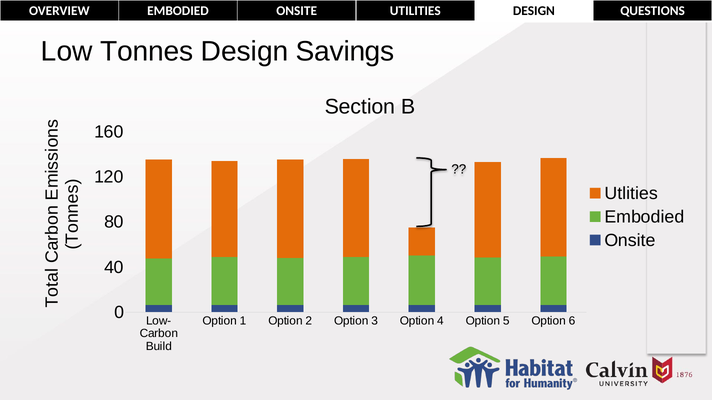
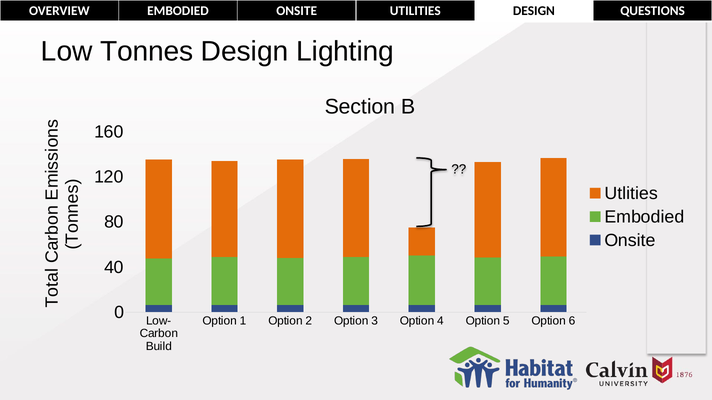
Savings: Savings -> Lighting (345, 51)
